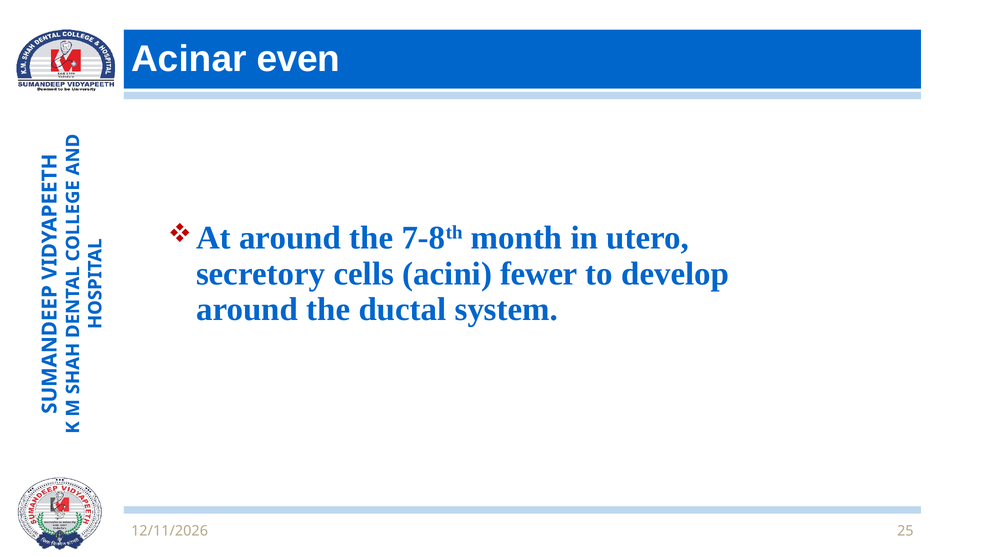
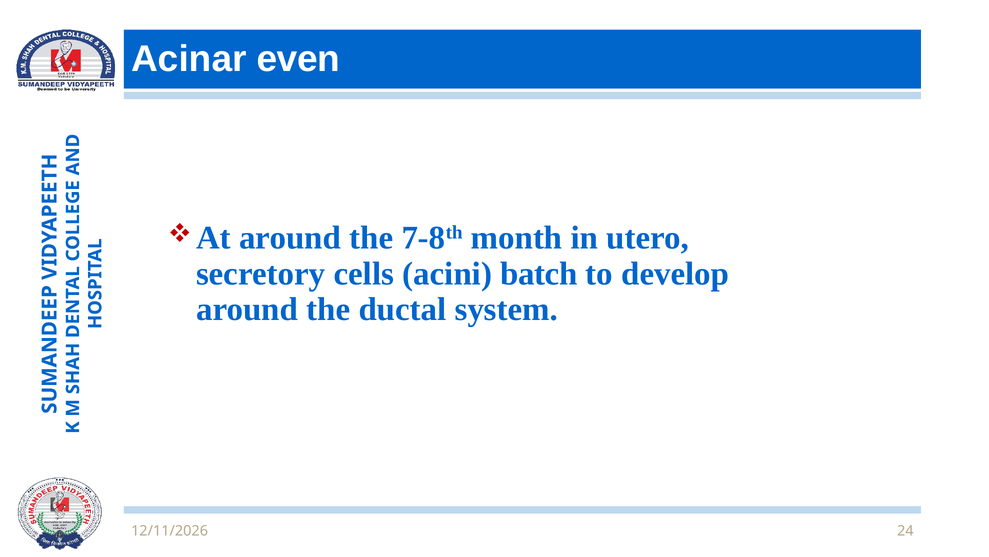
fewer: fewer -> batch (539, 273)
25: 25 -> 24 (905, 530)
